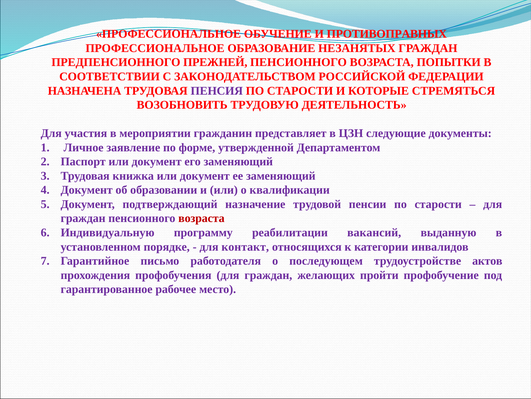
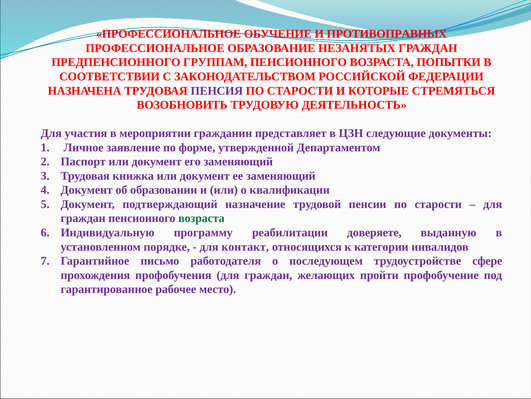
ПРЕЖНЕЙ: ПРЕЖНЕЙ -> ГРУППАМ (215, 62)
возраста colour: red -> green (201, 218)
вакансий: вакансий -> доверяете (374, 232)
актов: актов -> сфере (487, 260)
